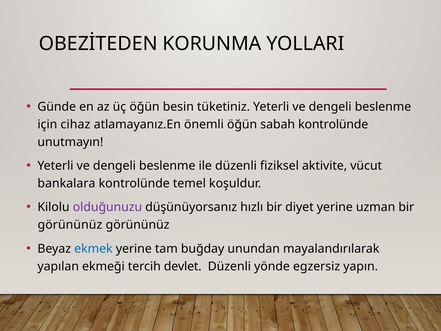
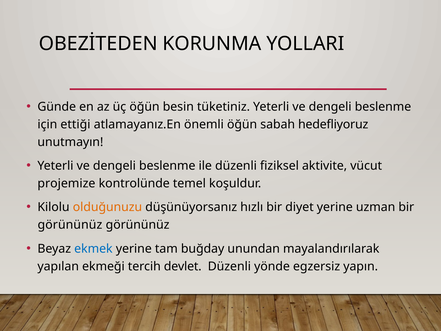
cihaz: cihaz -> ettiği (75, 124)
sabah kontrolünde: kontrolünde -> hedefliyoruz (333, 124)
bankalara: bankalara -> projemize (66, 183)
olduğunuzu colour: purple -> orange (107, 207)
